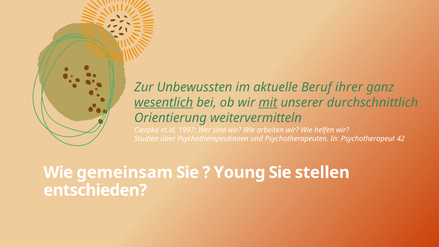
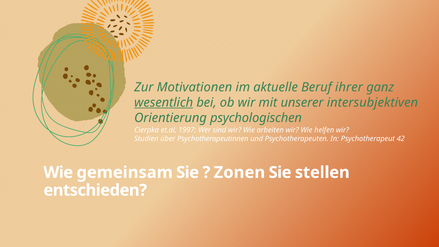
Unbewussten: Unbewussten -> Motivationen (194, 87)
mit underline: present -> none (268, 103)
durchschnittlich: durchschnittlich -> intersubjektiven (372, 103)
weitervermitteln: weitervermitteln -> psychologischen (256, 118)
Young: Young -> Zonen (239, 172)
